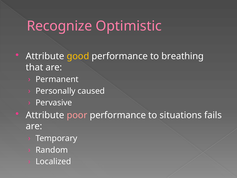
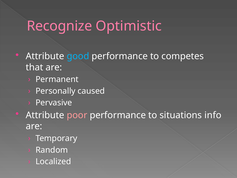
good colour: yellow -> light blue (78, 56)
breathing: breathing -> competes (183, 56)
fails: fails -> info (213, 115)
